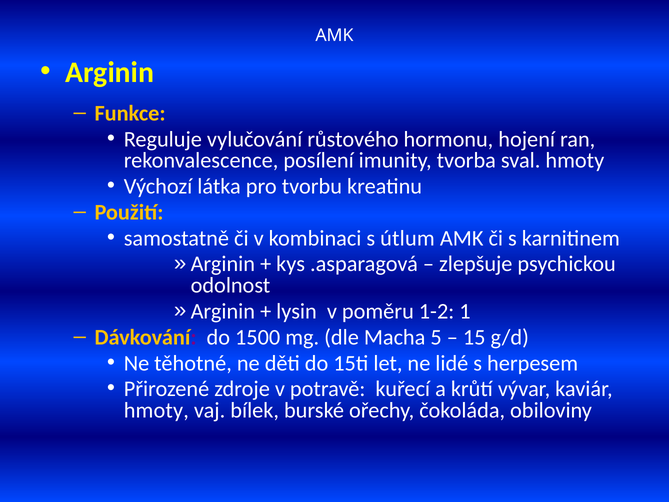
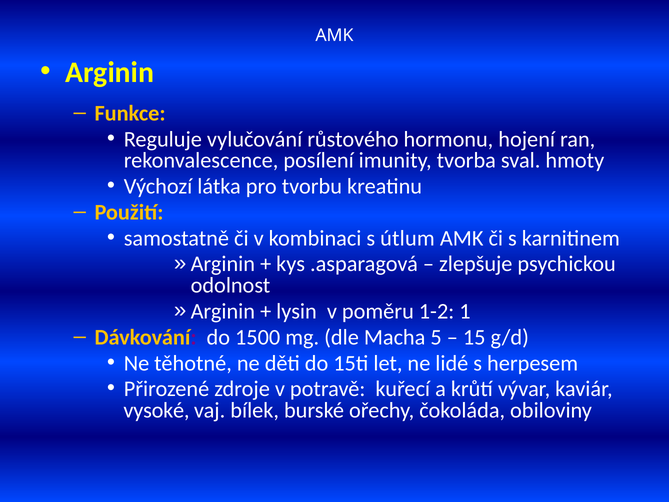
hmoty: hmoty -> vysoké (156, 410)
